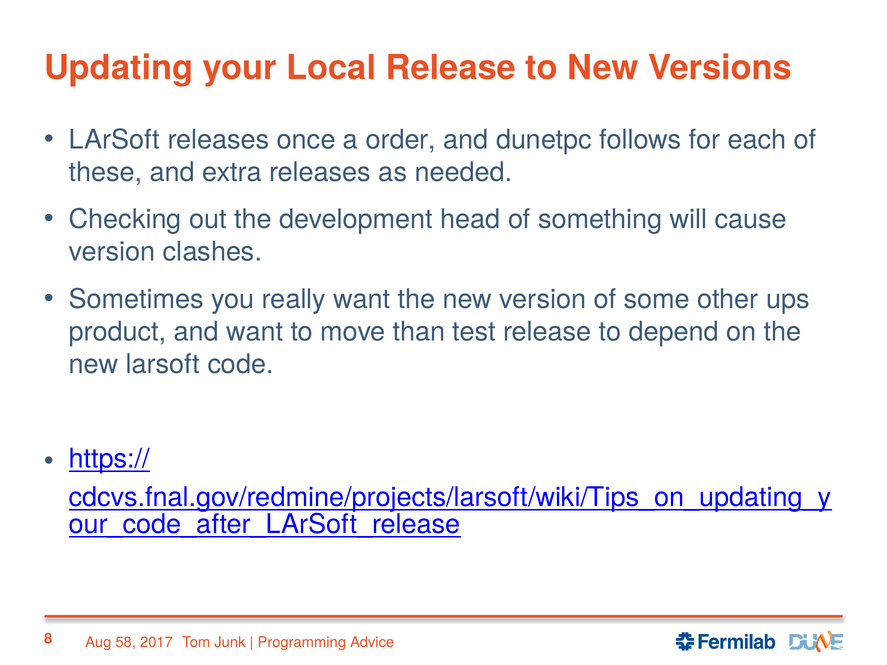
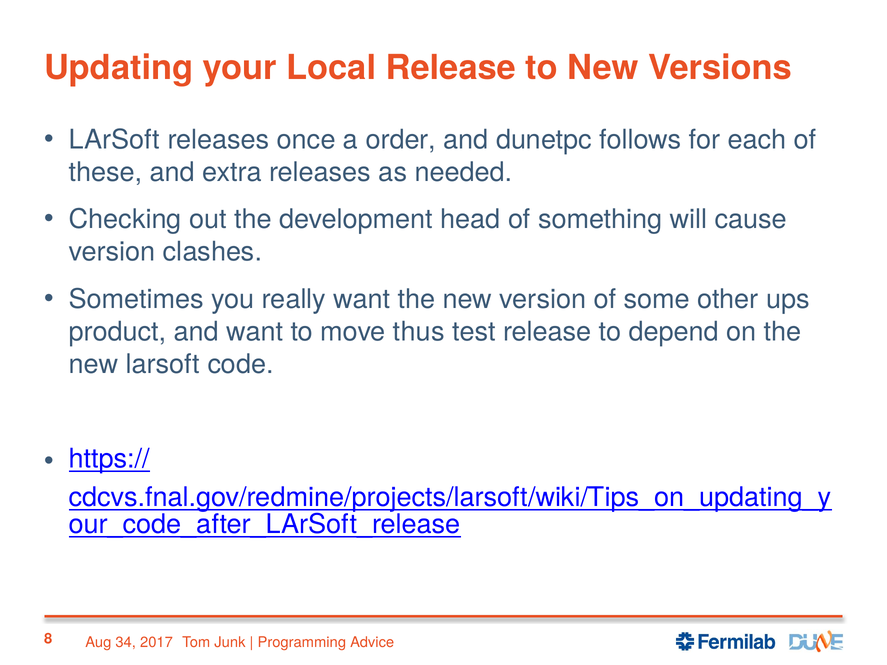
than: than -> thus (419, 332)
58: 58 -> 34 (126, 643)
